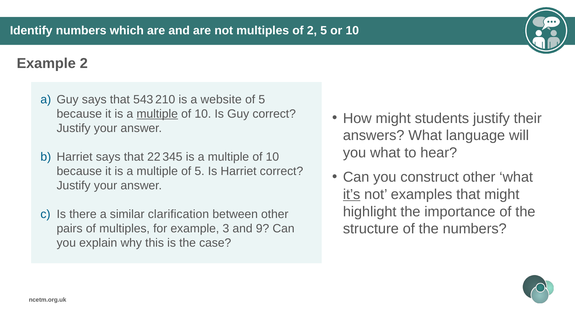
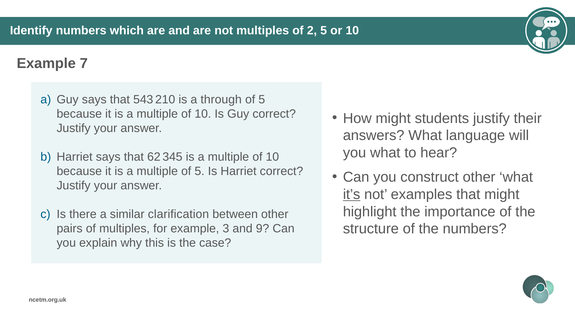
Example 2: 2 -> 7 (84, 63)
website: website -> through (221, 100)
multiple underline: present -> none (157, 114)
22: 22 -> 62 (154, 157)
